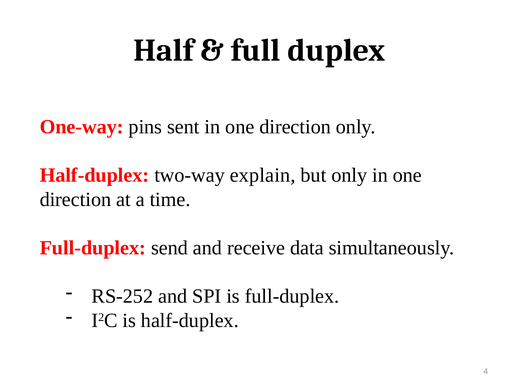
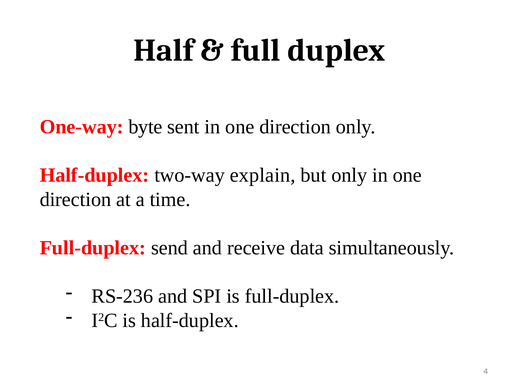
pins: pins -> byte (145, 127)
RS-252: RS-252 -> RS-236 (122, 296)
